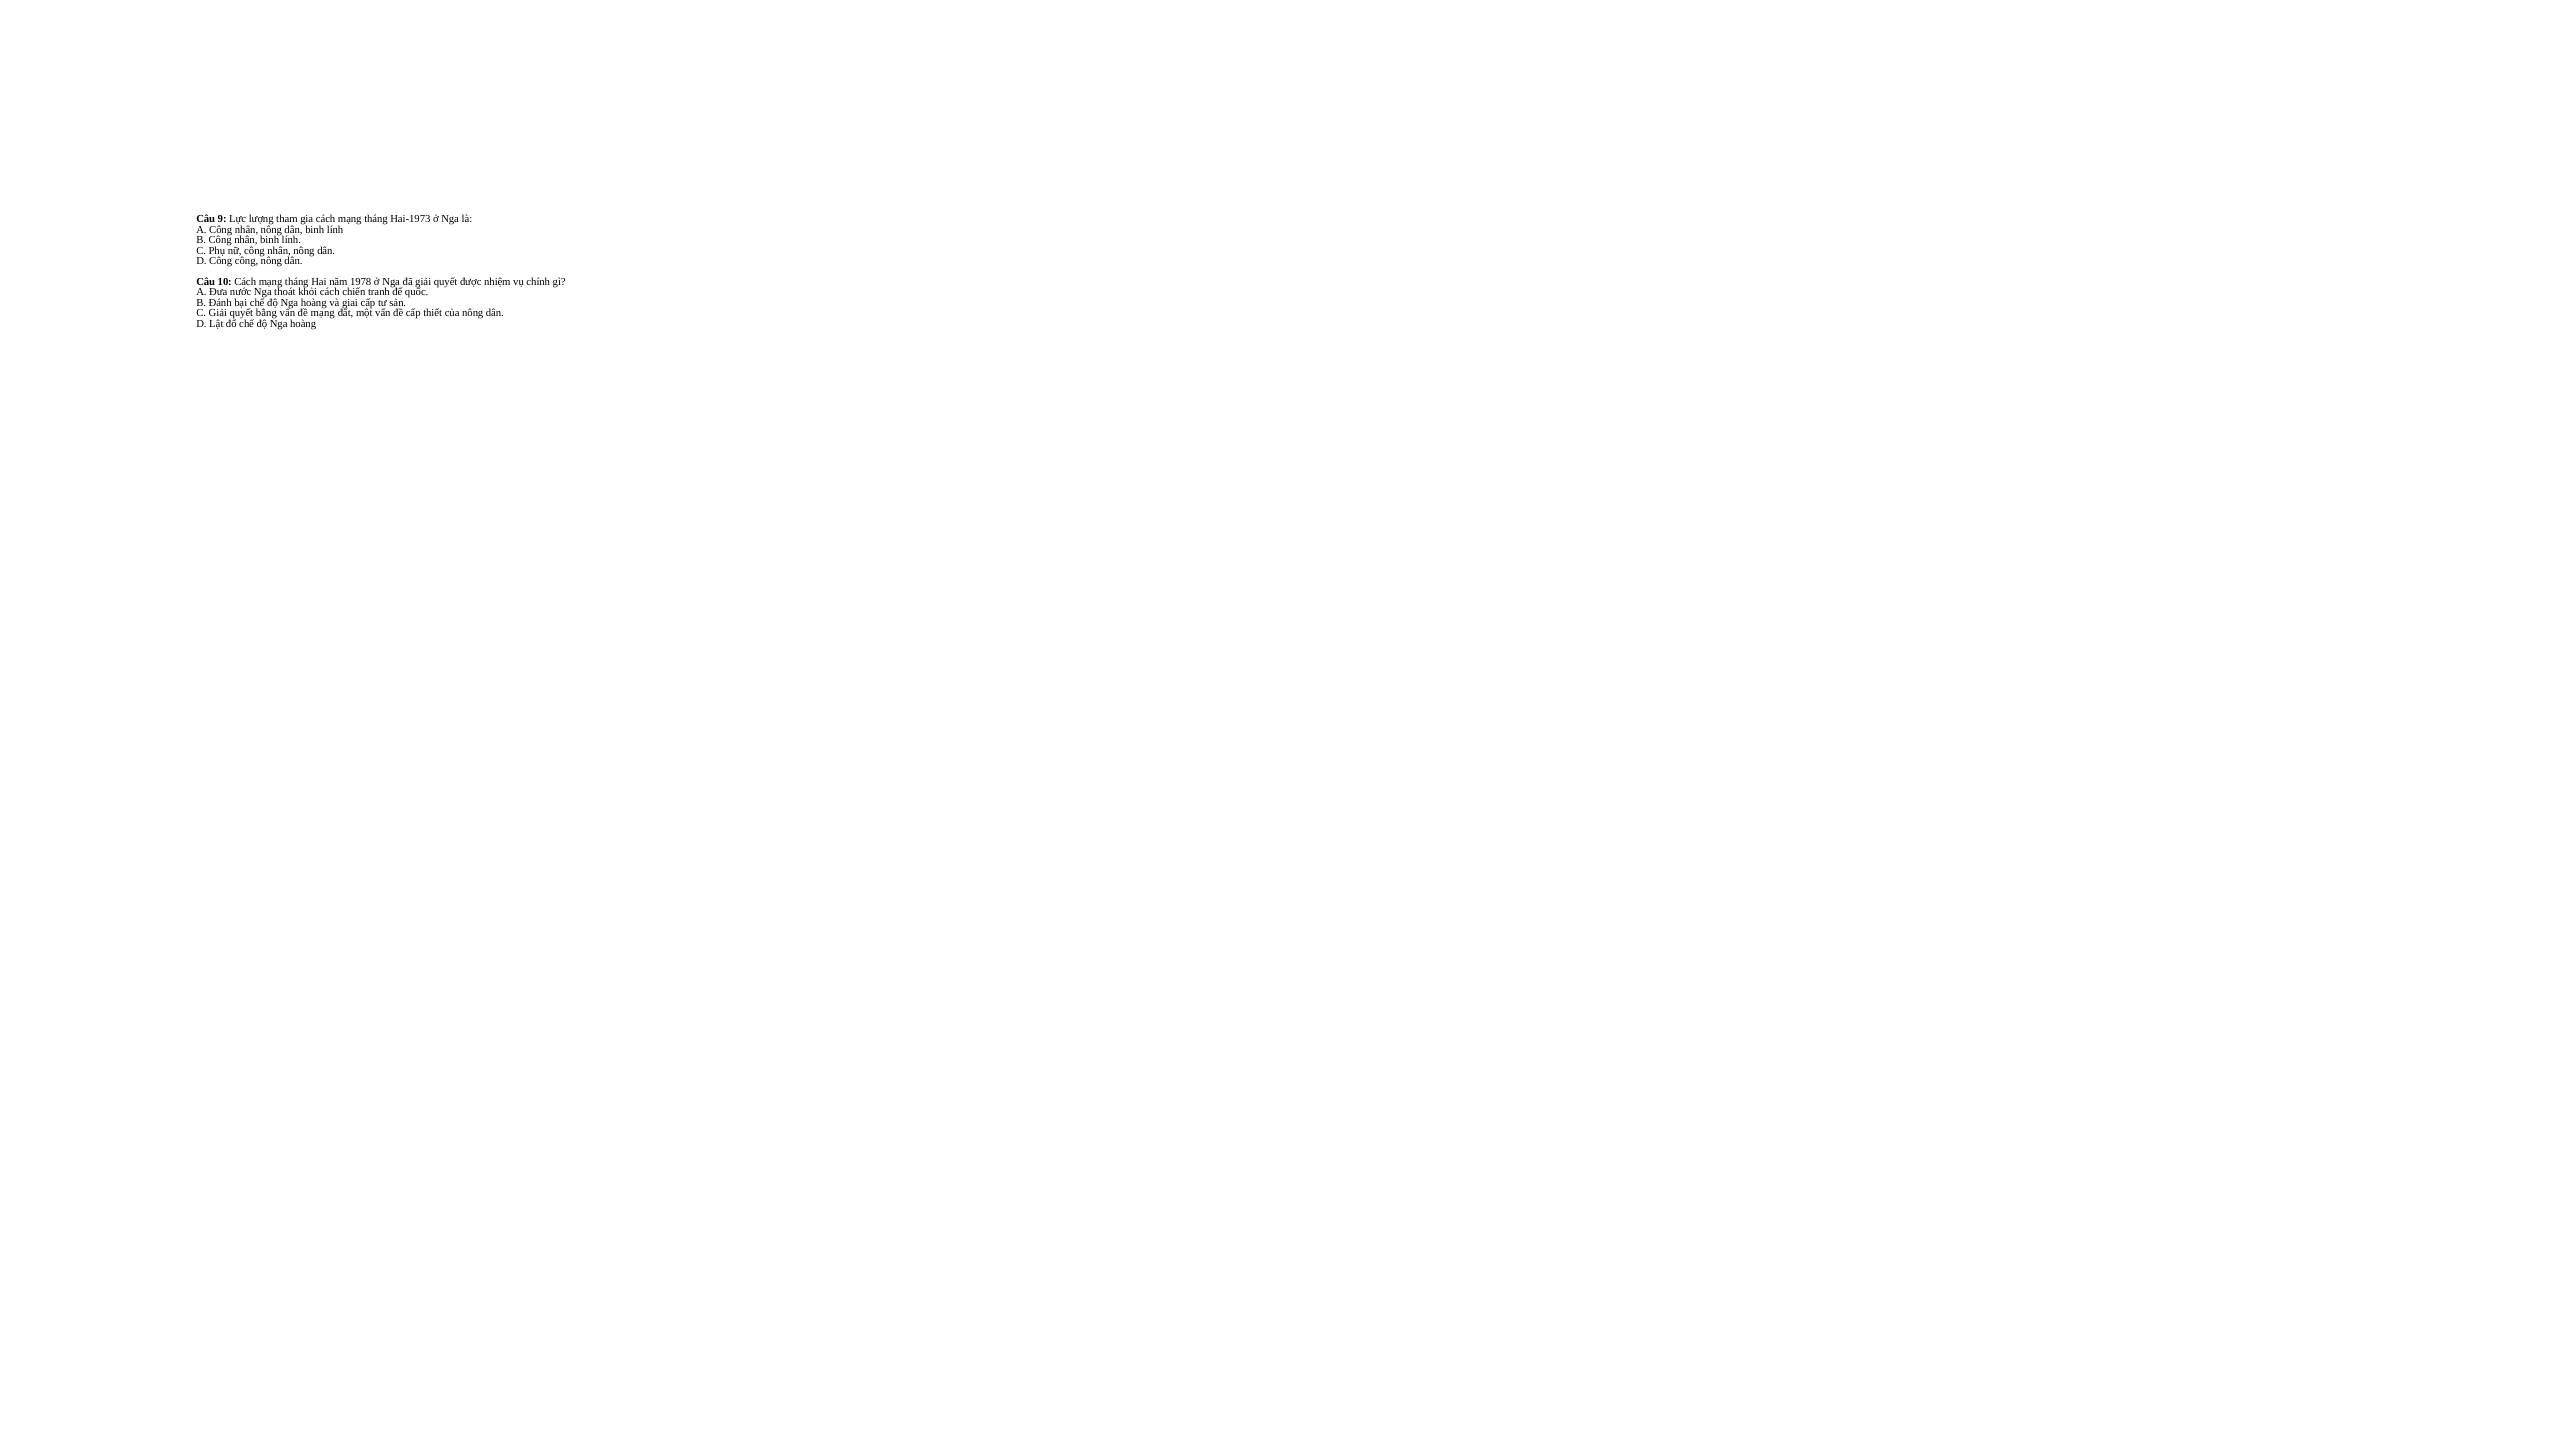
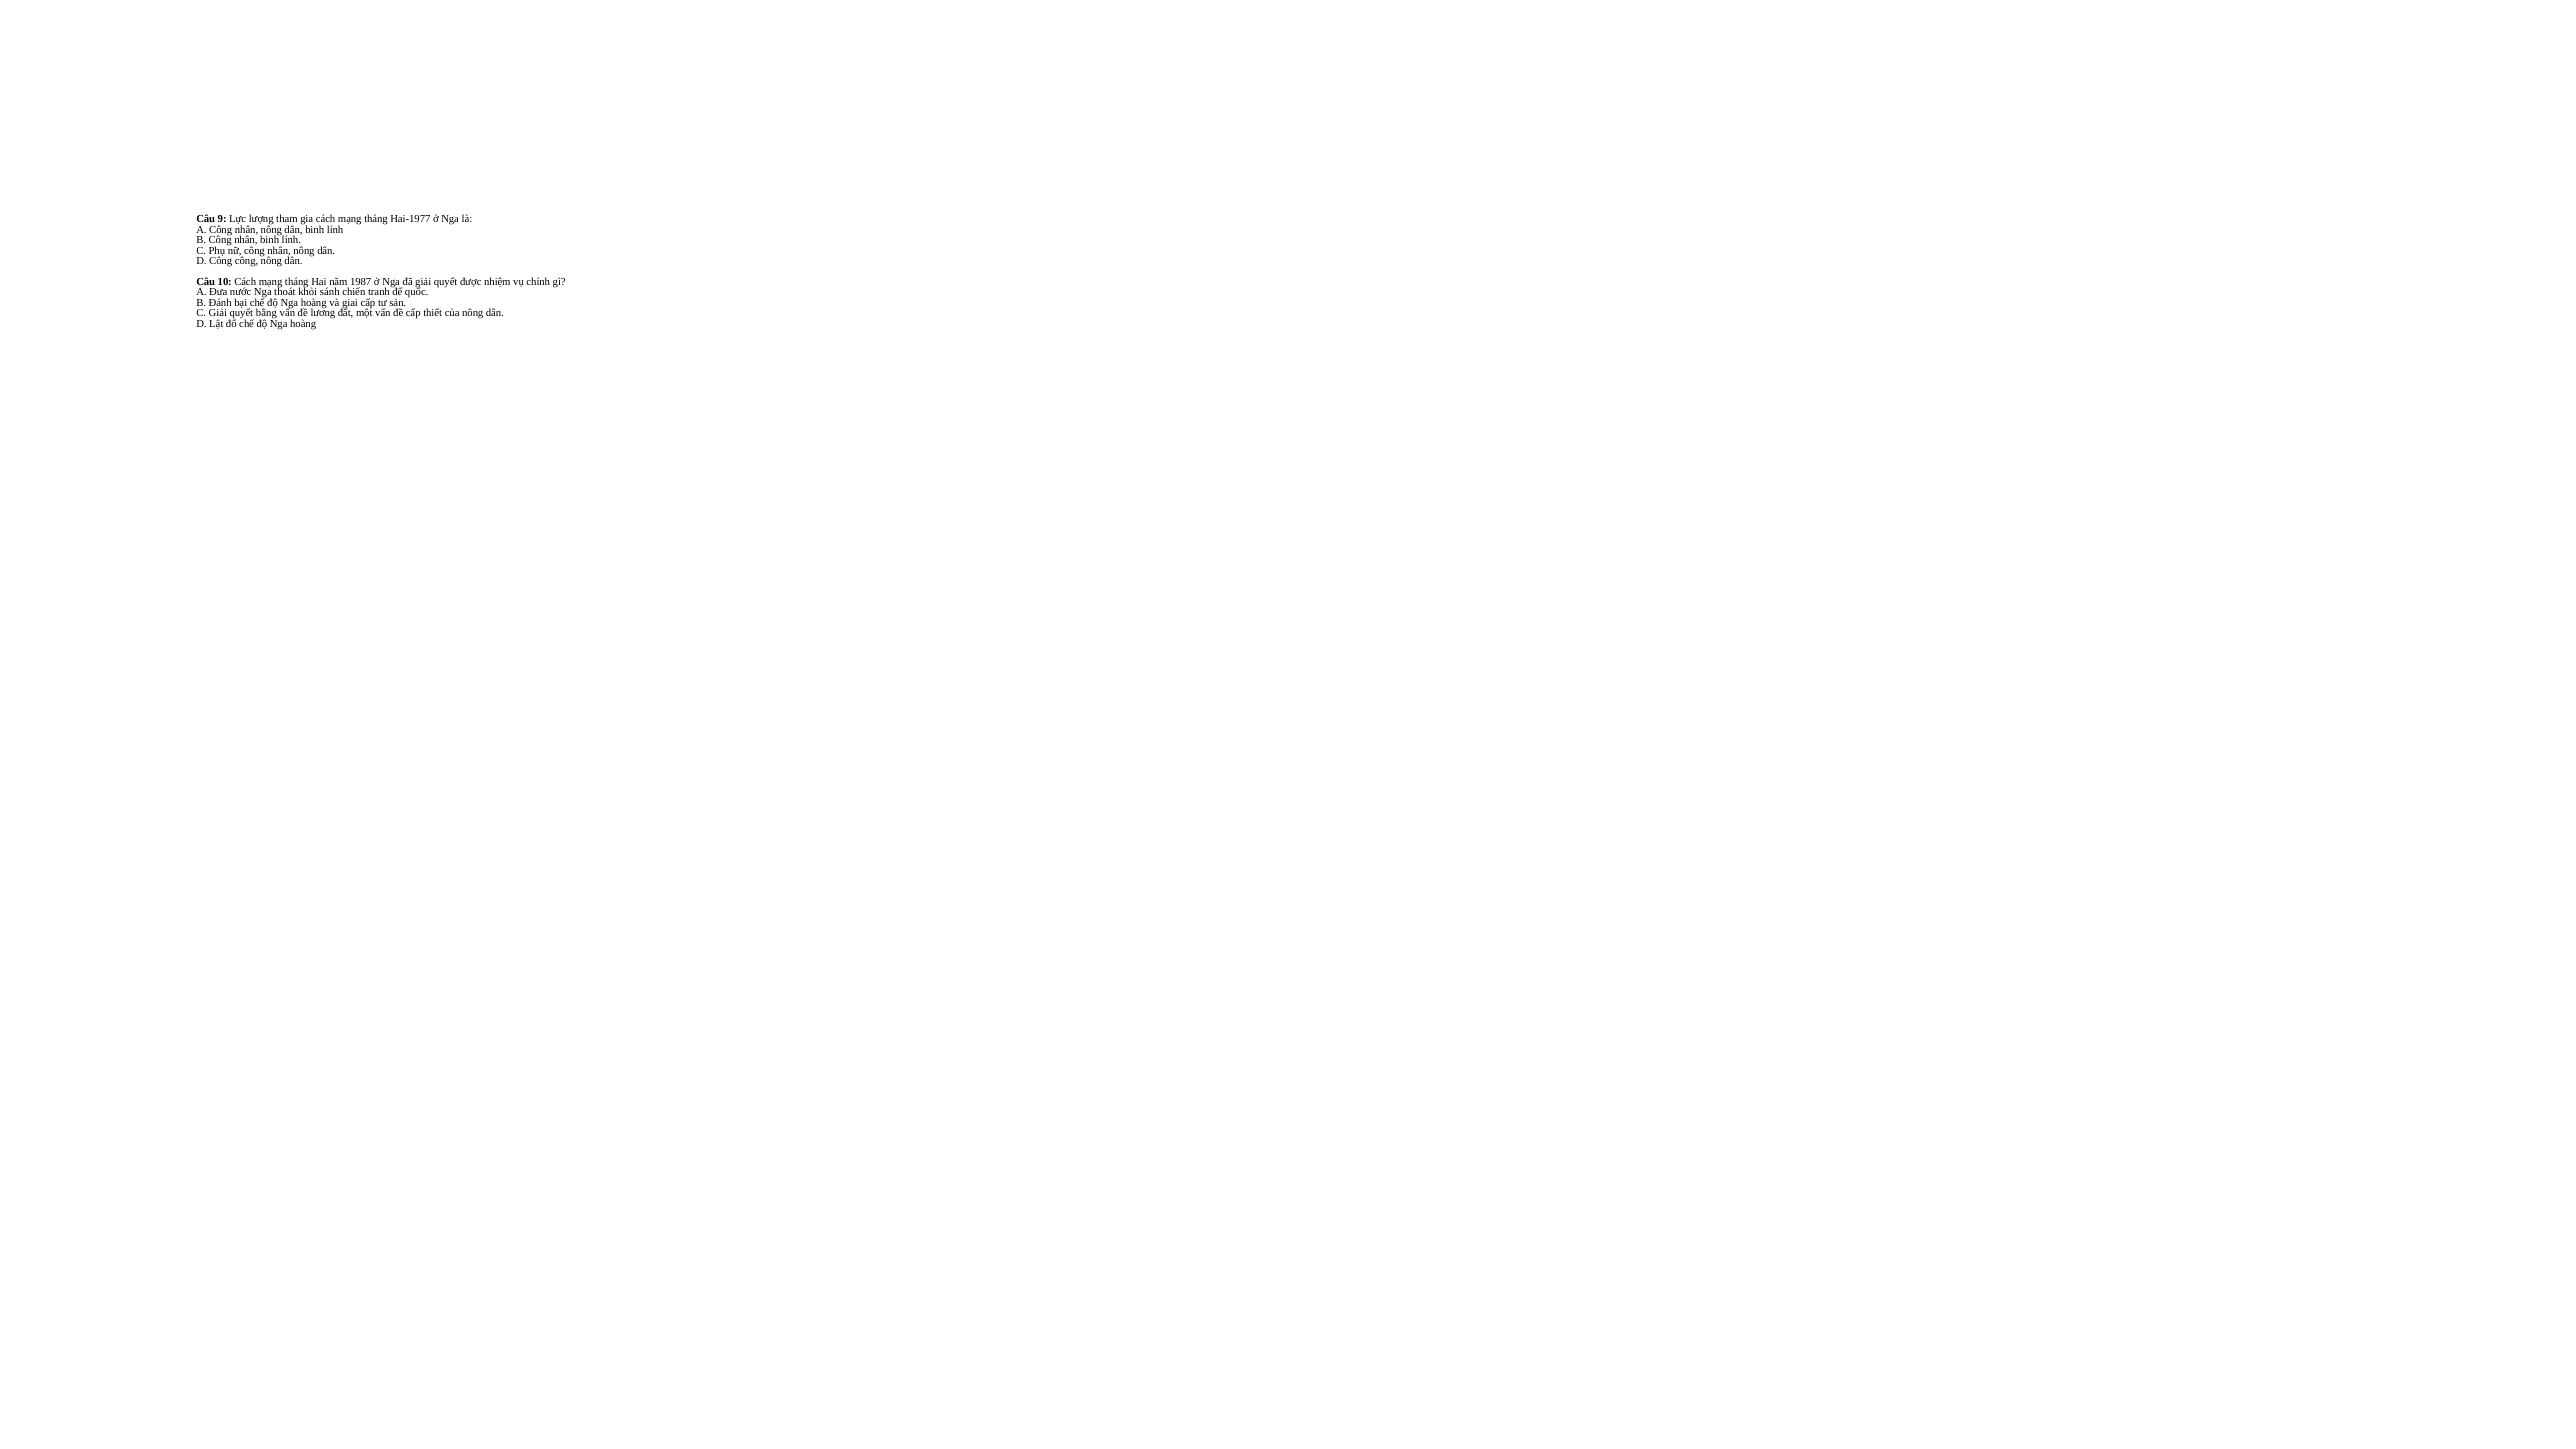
Hai-1973: Hai-1973 -> Hai-1977 (410, 219)
1978: 1978 -> 1987 (361, 282)
khỏi cách: cách -> sánh (330, 292)
đề mạng: mạng -> lương (323, 313)
